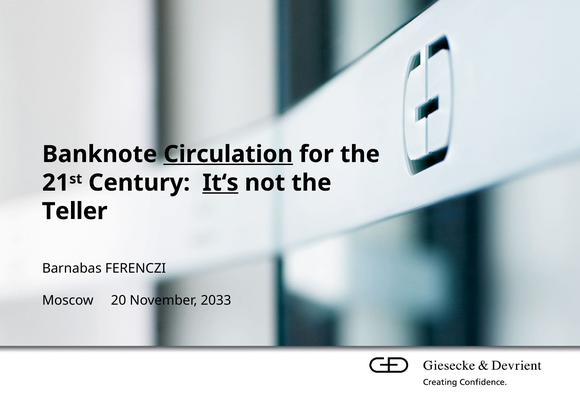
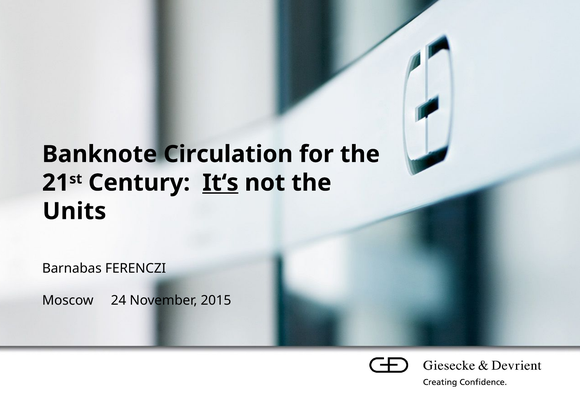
Circulation underline: present -> none (228, 154)
Teller: Teller -> Units (74, 212)
20: 20 -> 24 (119, 301)
2033: 2033 -> 2015 (216, 301)
